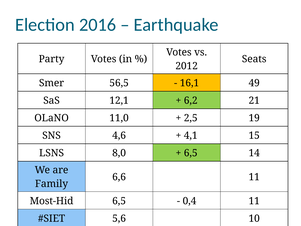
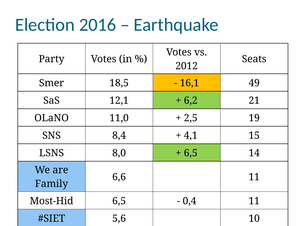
56,5: 56,5 -> 18,5 (119, 83)
4,6: 4,6 -> 8,4 (119, 135)
